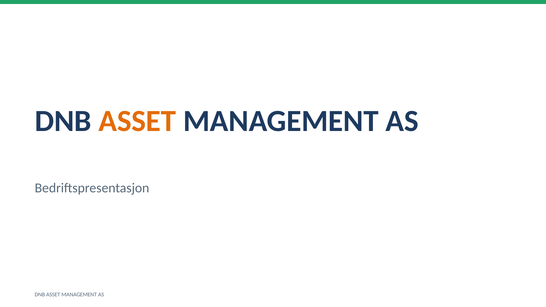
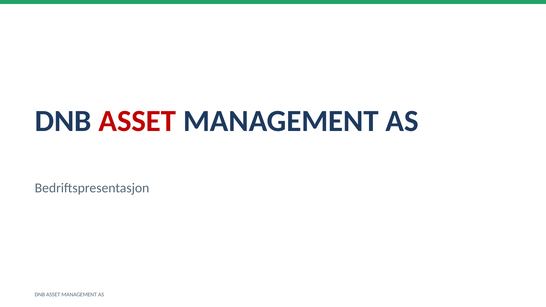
ASSET colour: orange -> red (137, 121)
